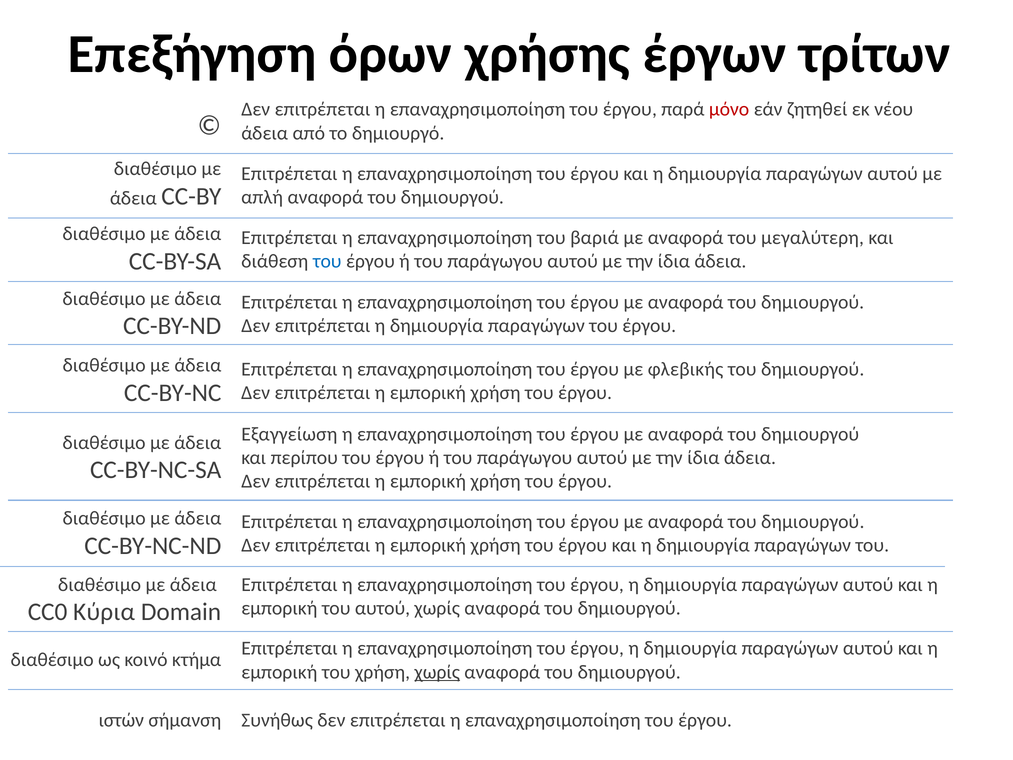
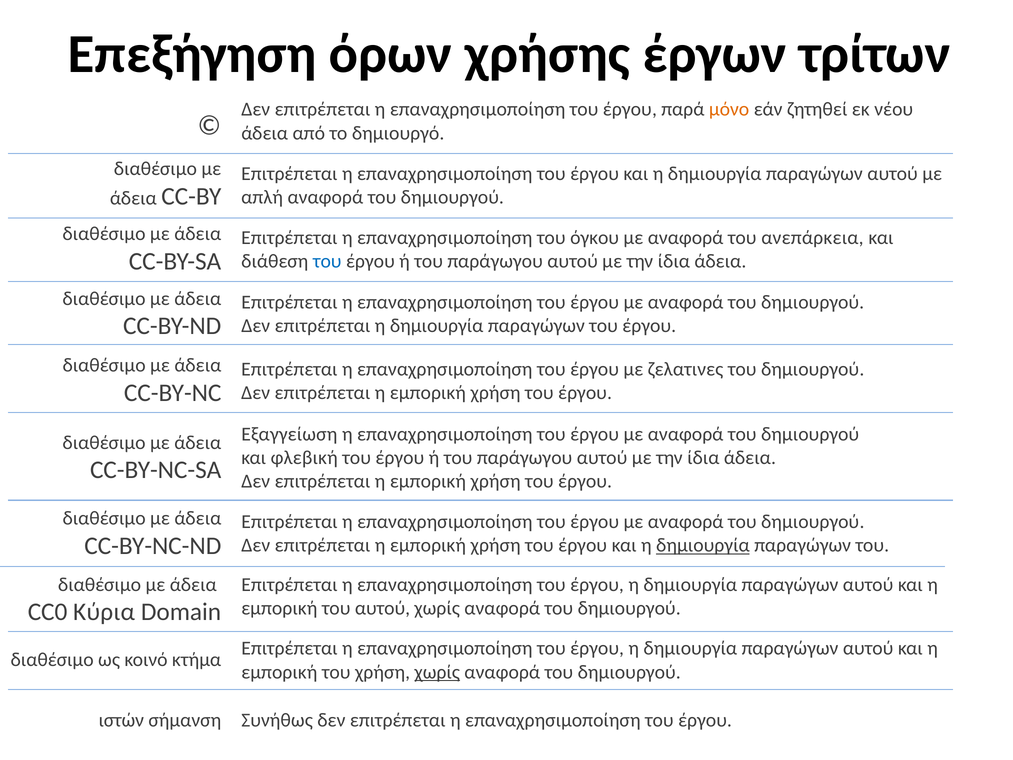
μόνο colour: red -> orange (729, 109)
βαριά: βαριά -> όγκου (595, 237)
μεγαλύτερη: μεγαλύτερη -> ανεπάρκεια (812, 237)
φλεβικής: φλεβικής -> ζελατινες (686, 369)
περίπου: περίπου -> φλεβική (304, 458)
δημιουργία underline: none -> present (703, 545)
